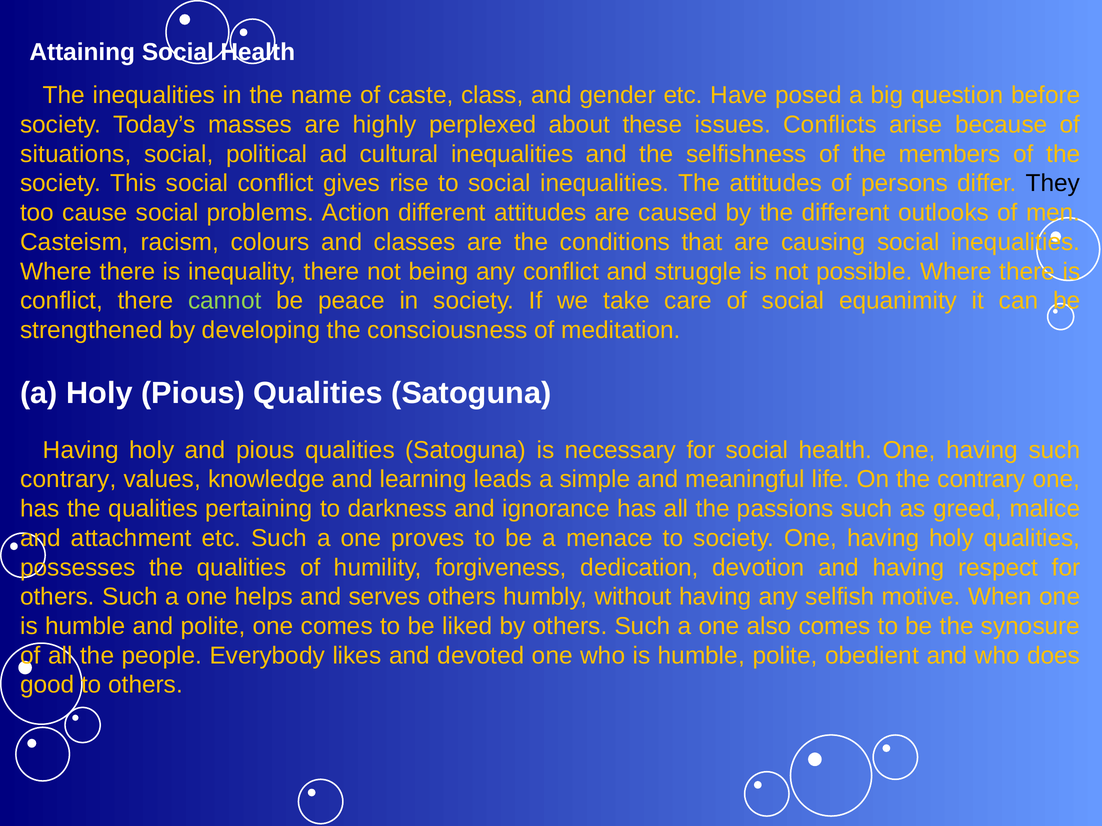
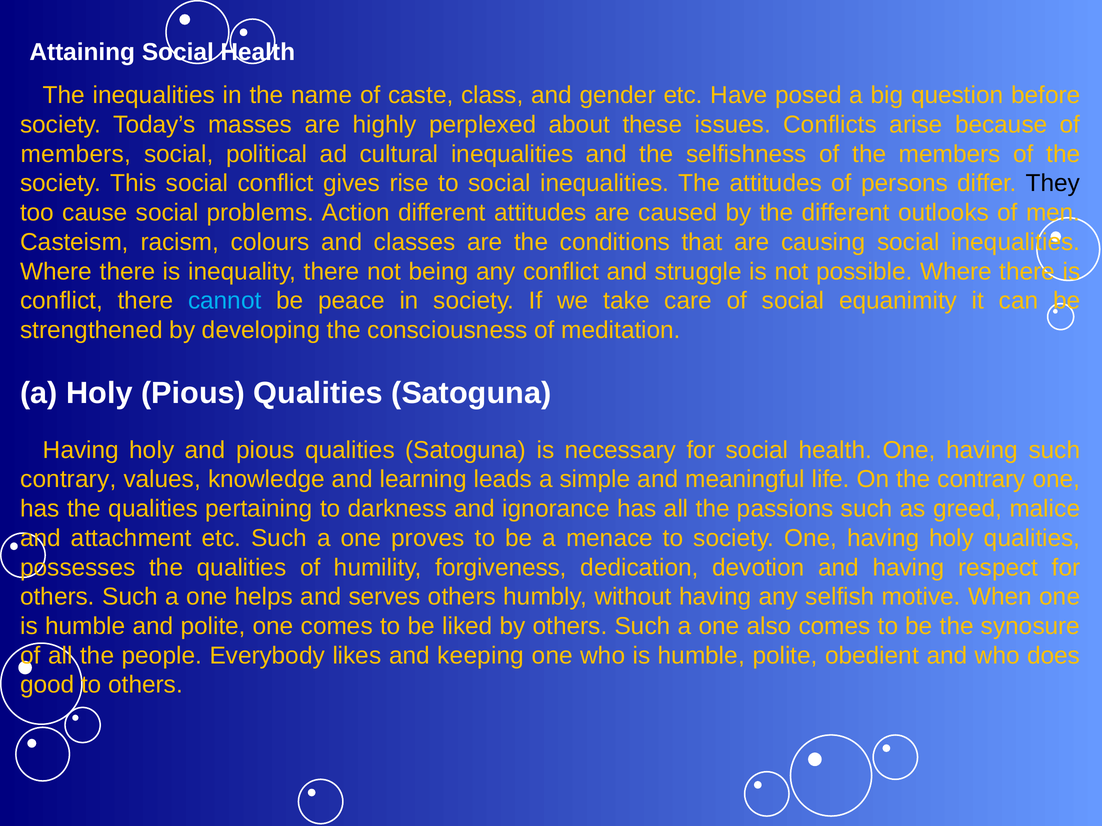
situations: situations -> members (76, 154)
cannot colour: light green -> light blue (225, 301)
devoted: devoted -> keeping (481, 656)
